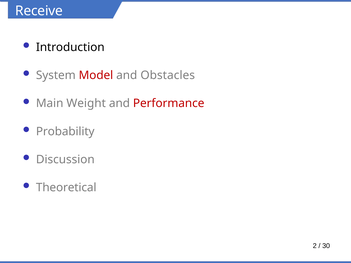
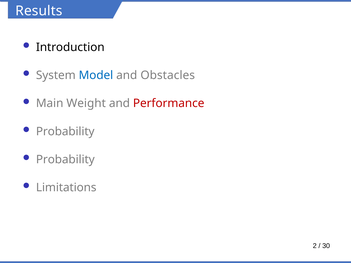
Receive: Receive -> Results (39, 11)
Model colour: red -> blue (96, 75)
Discussion: Discussion -> Probability (65, 160)
Theoretical: Theoretical -> Limitations (66, 188)
